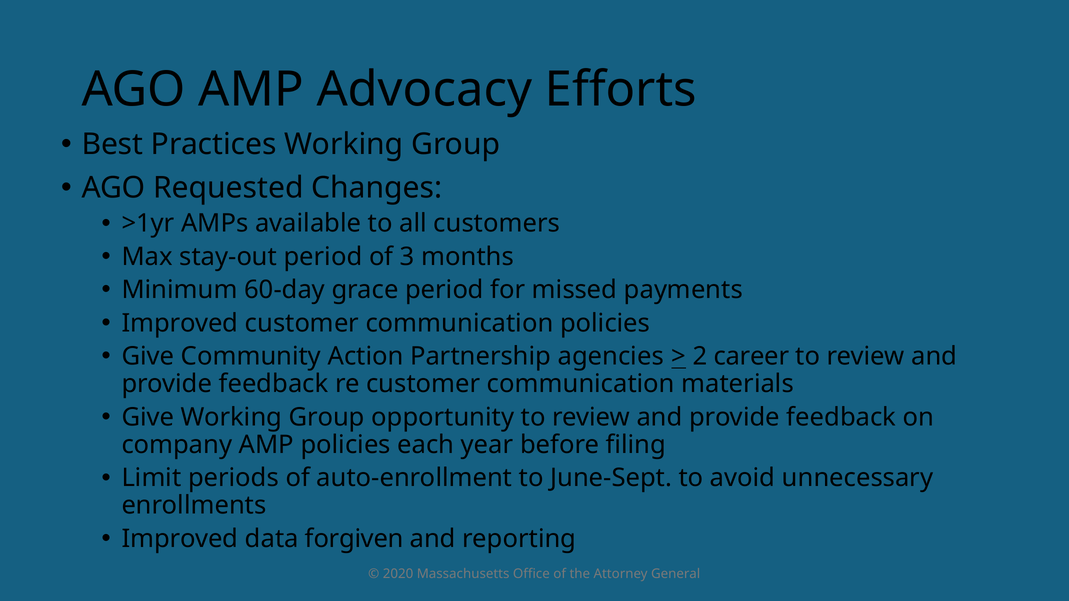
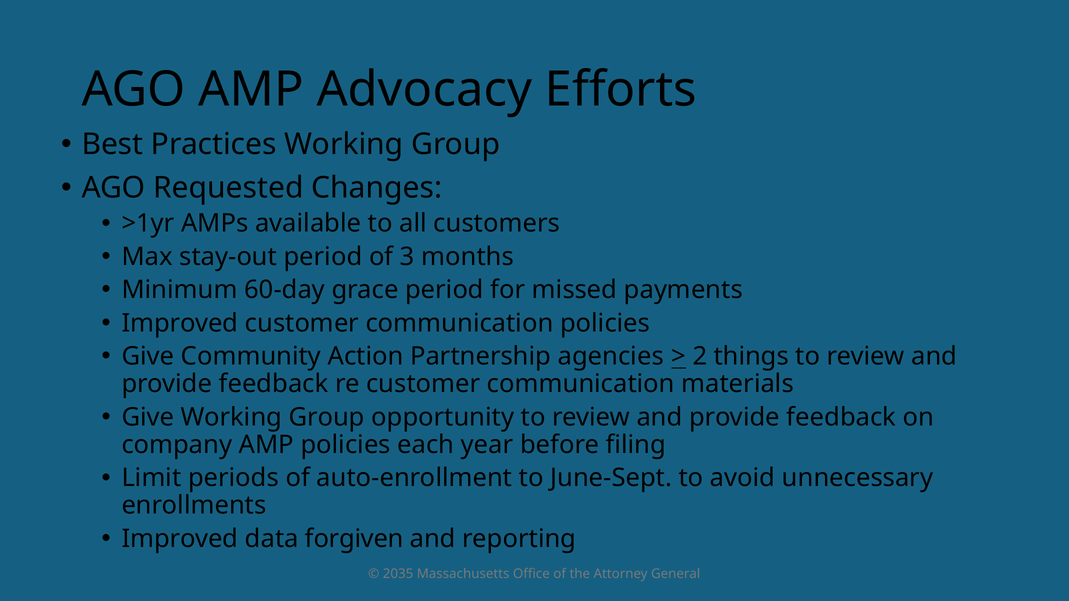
career: career -> things (751, 356)
2020: 2020 -> 2035 (398, 574)
